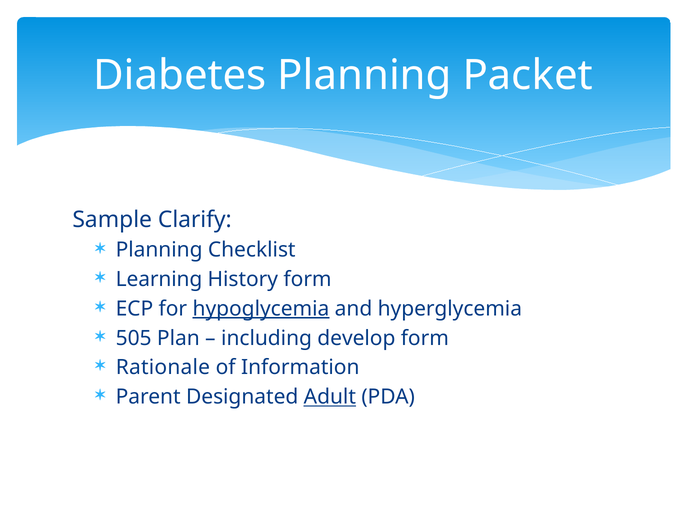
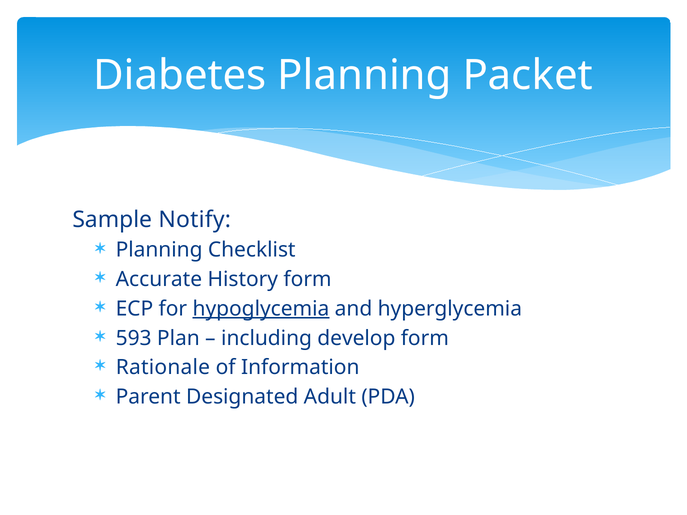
Clarify: Clarify -> Notify (195, 220)
Learning: Learning -> Accurate (159, 280)
505: 505 -> 593 (134, 338)
Adult underline: present -> none (330, 397)
